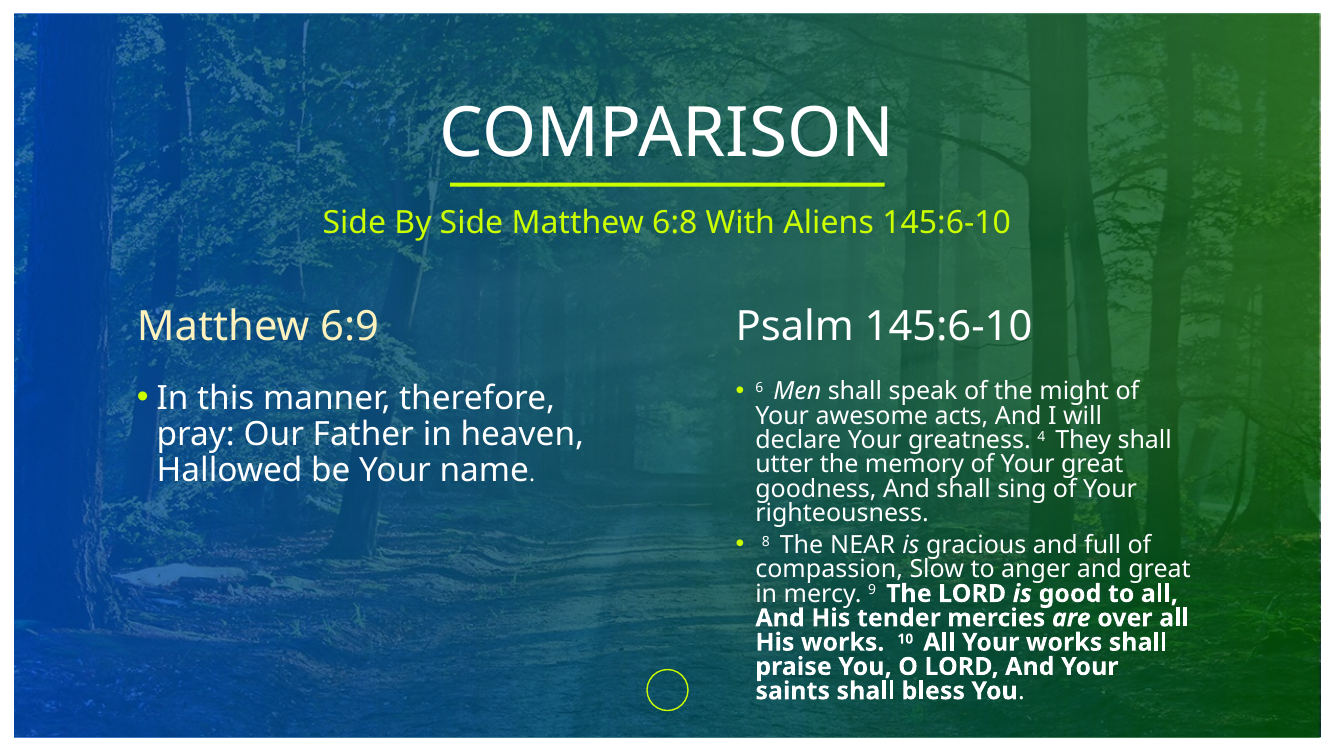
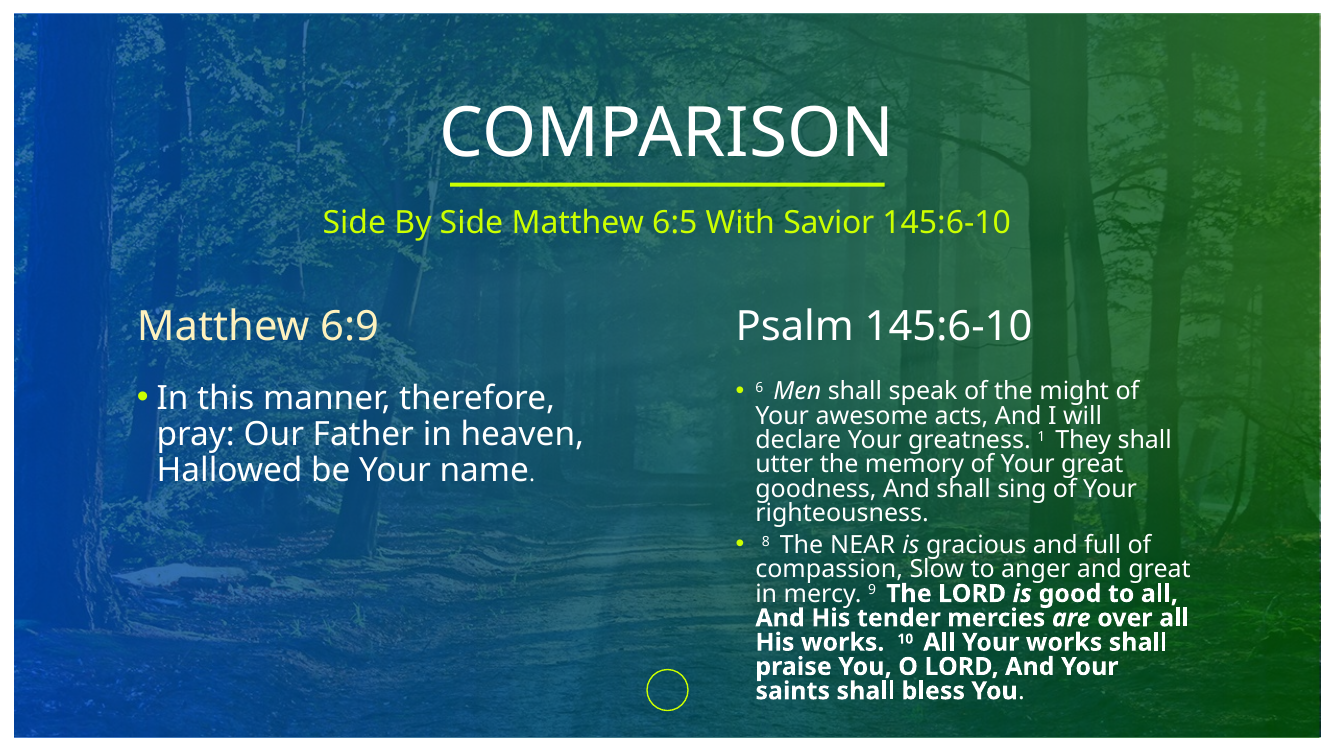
6:8: 6:8 -> 6:5 (675, 223)
Aliens: Aliens -> Savior (829, 223)
4: 4 -> 1 (1041, 437)
